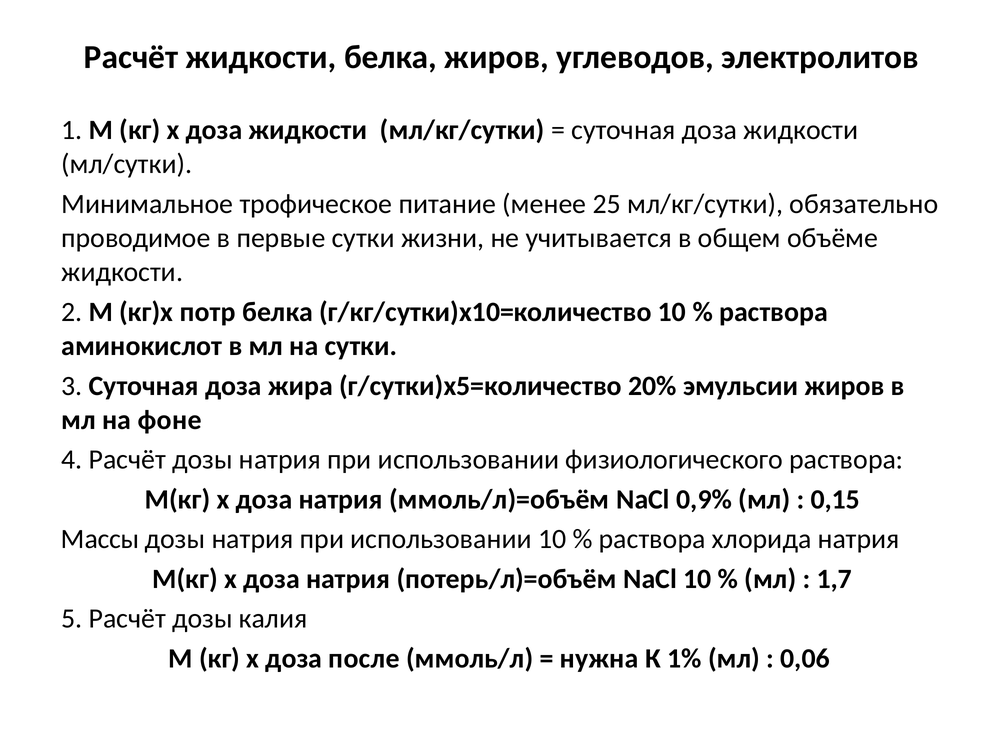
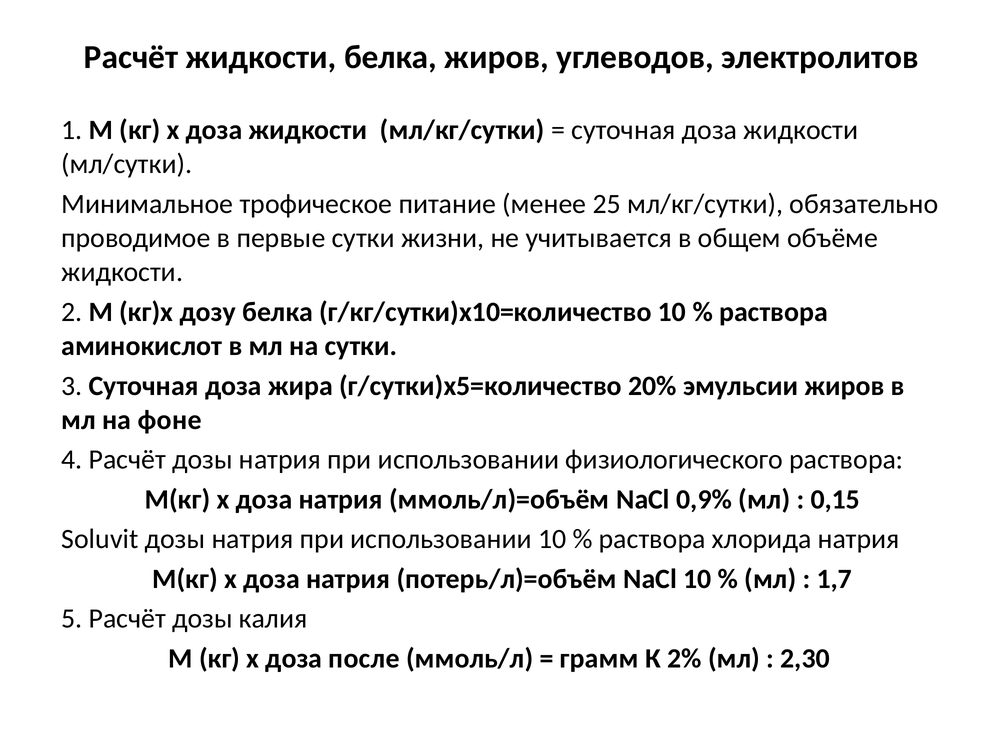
потр: потр -> дозу (208, 312)
Массы: Массы -> Soluvit (100, 539)
нужна: нужна -> грамм (599, 658)
1%: 1% -> 2% (685, 658)
0,06: 0,06 -> 2,30 (805, 658)
